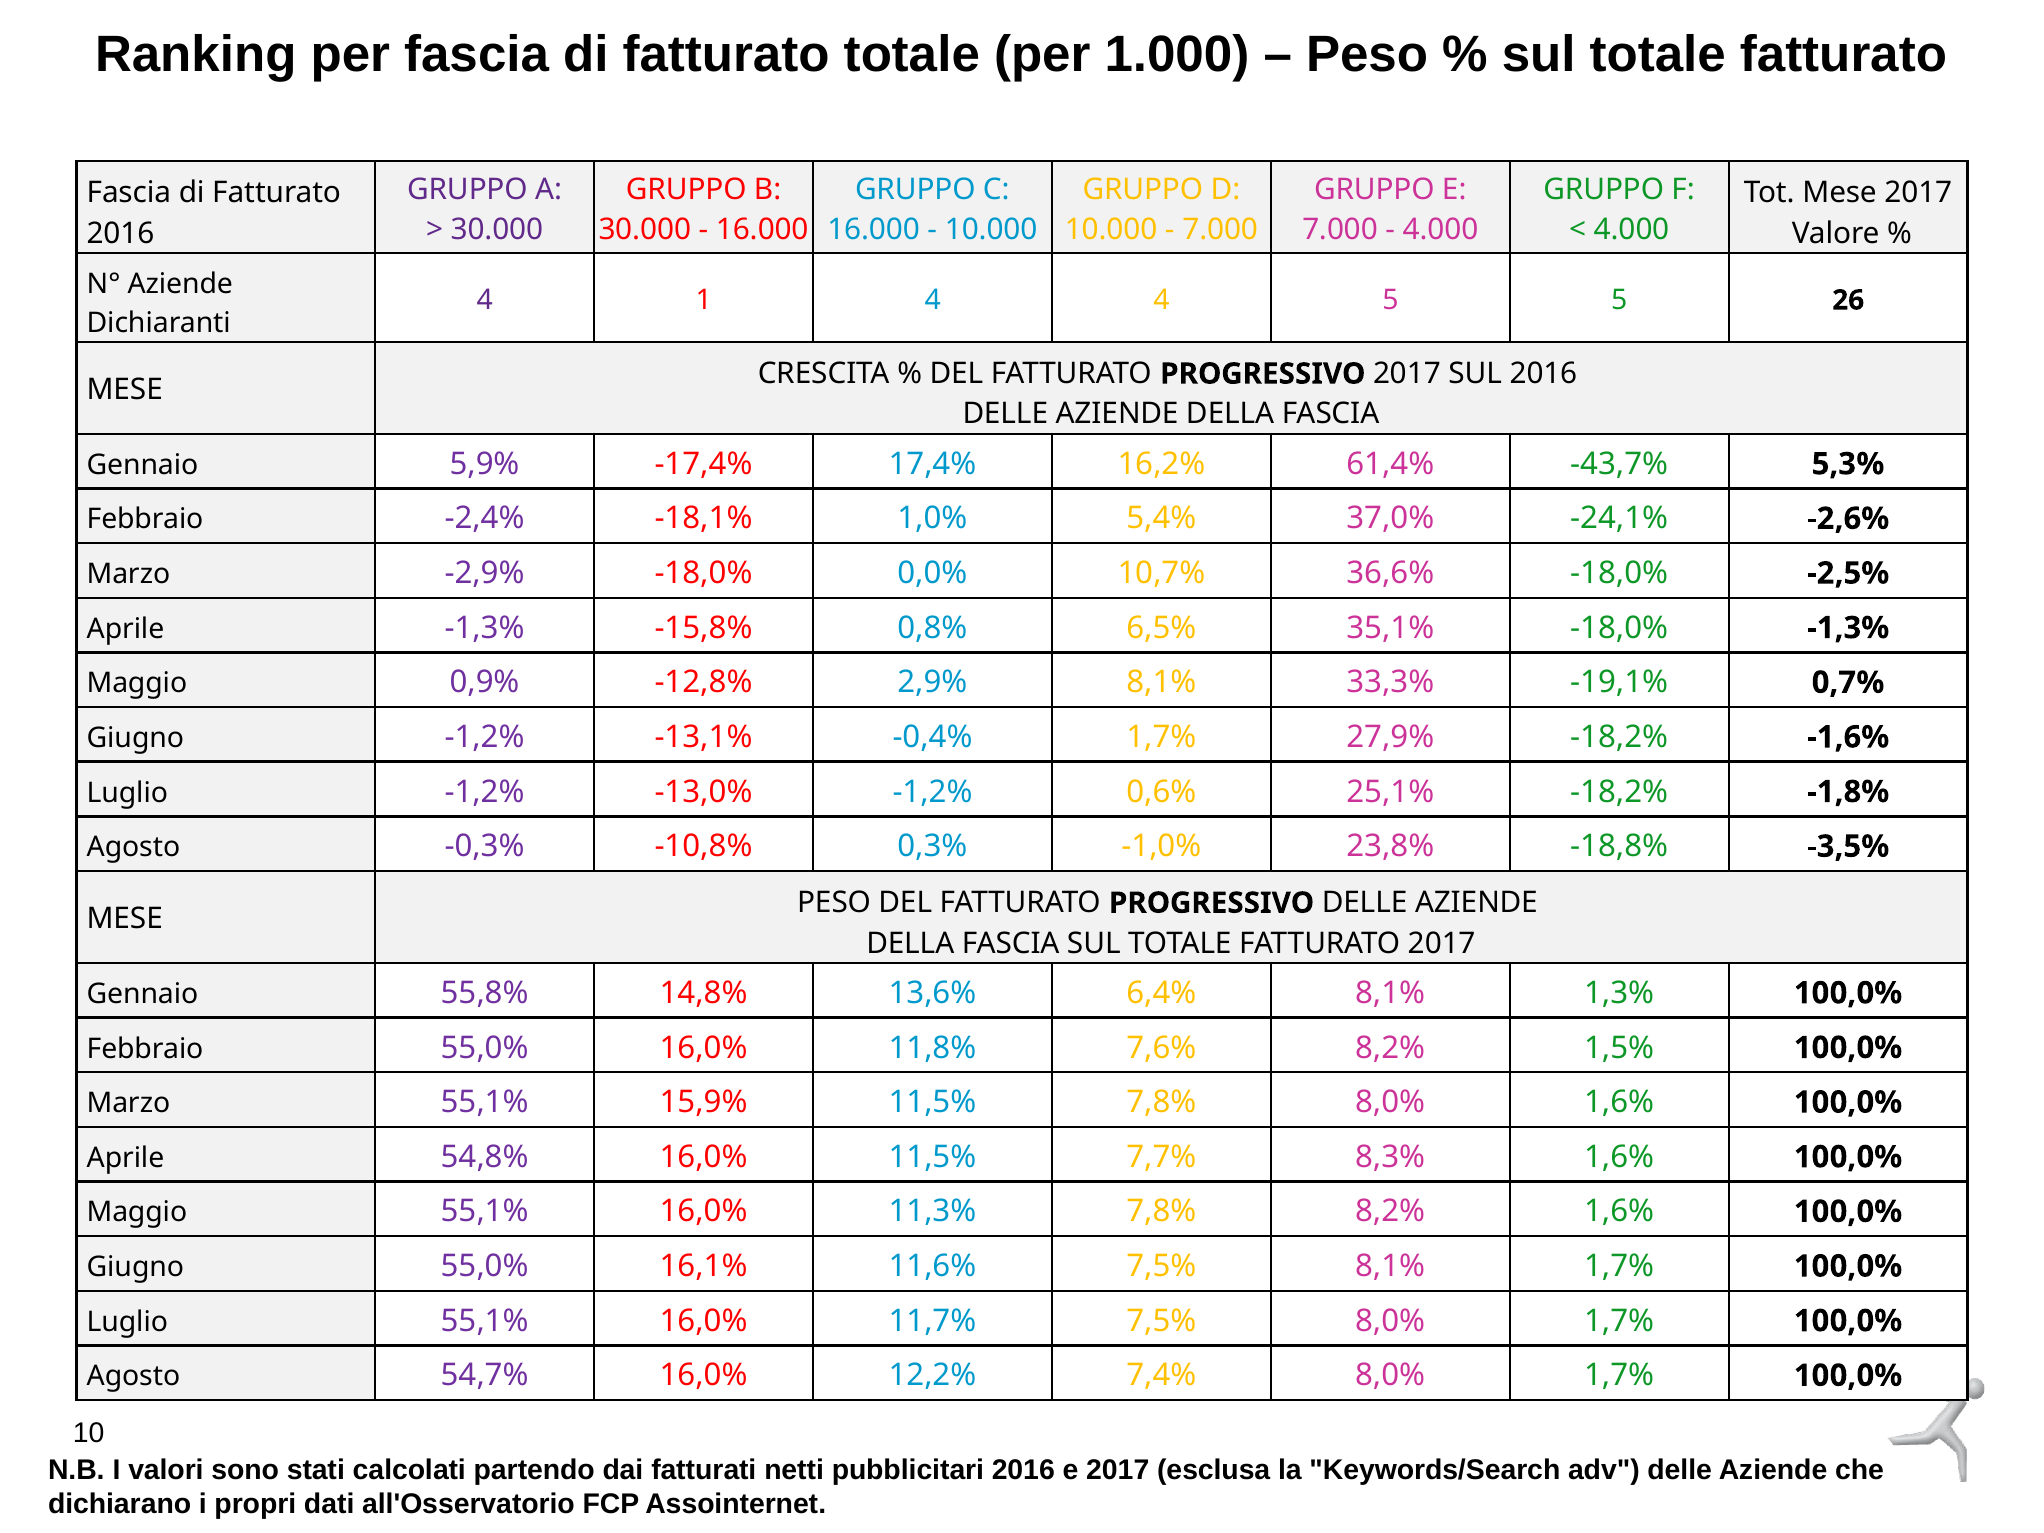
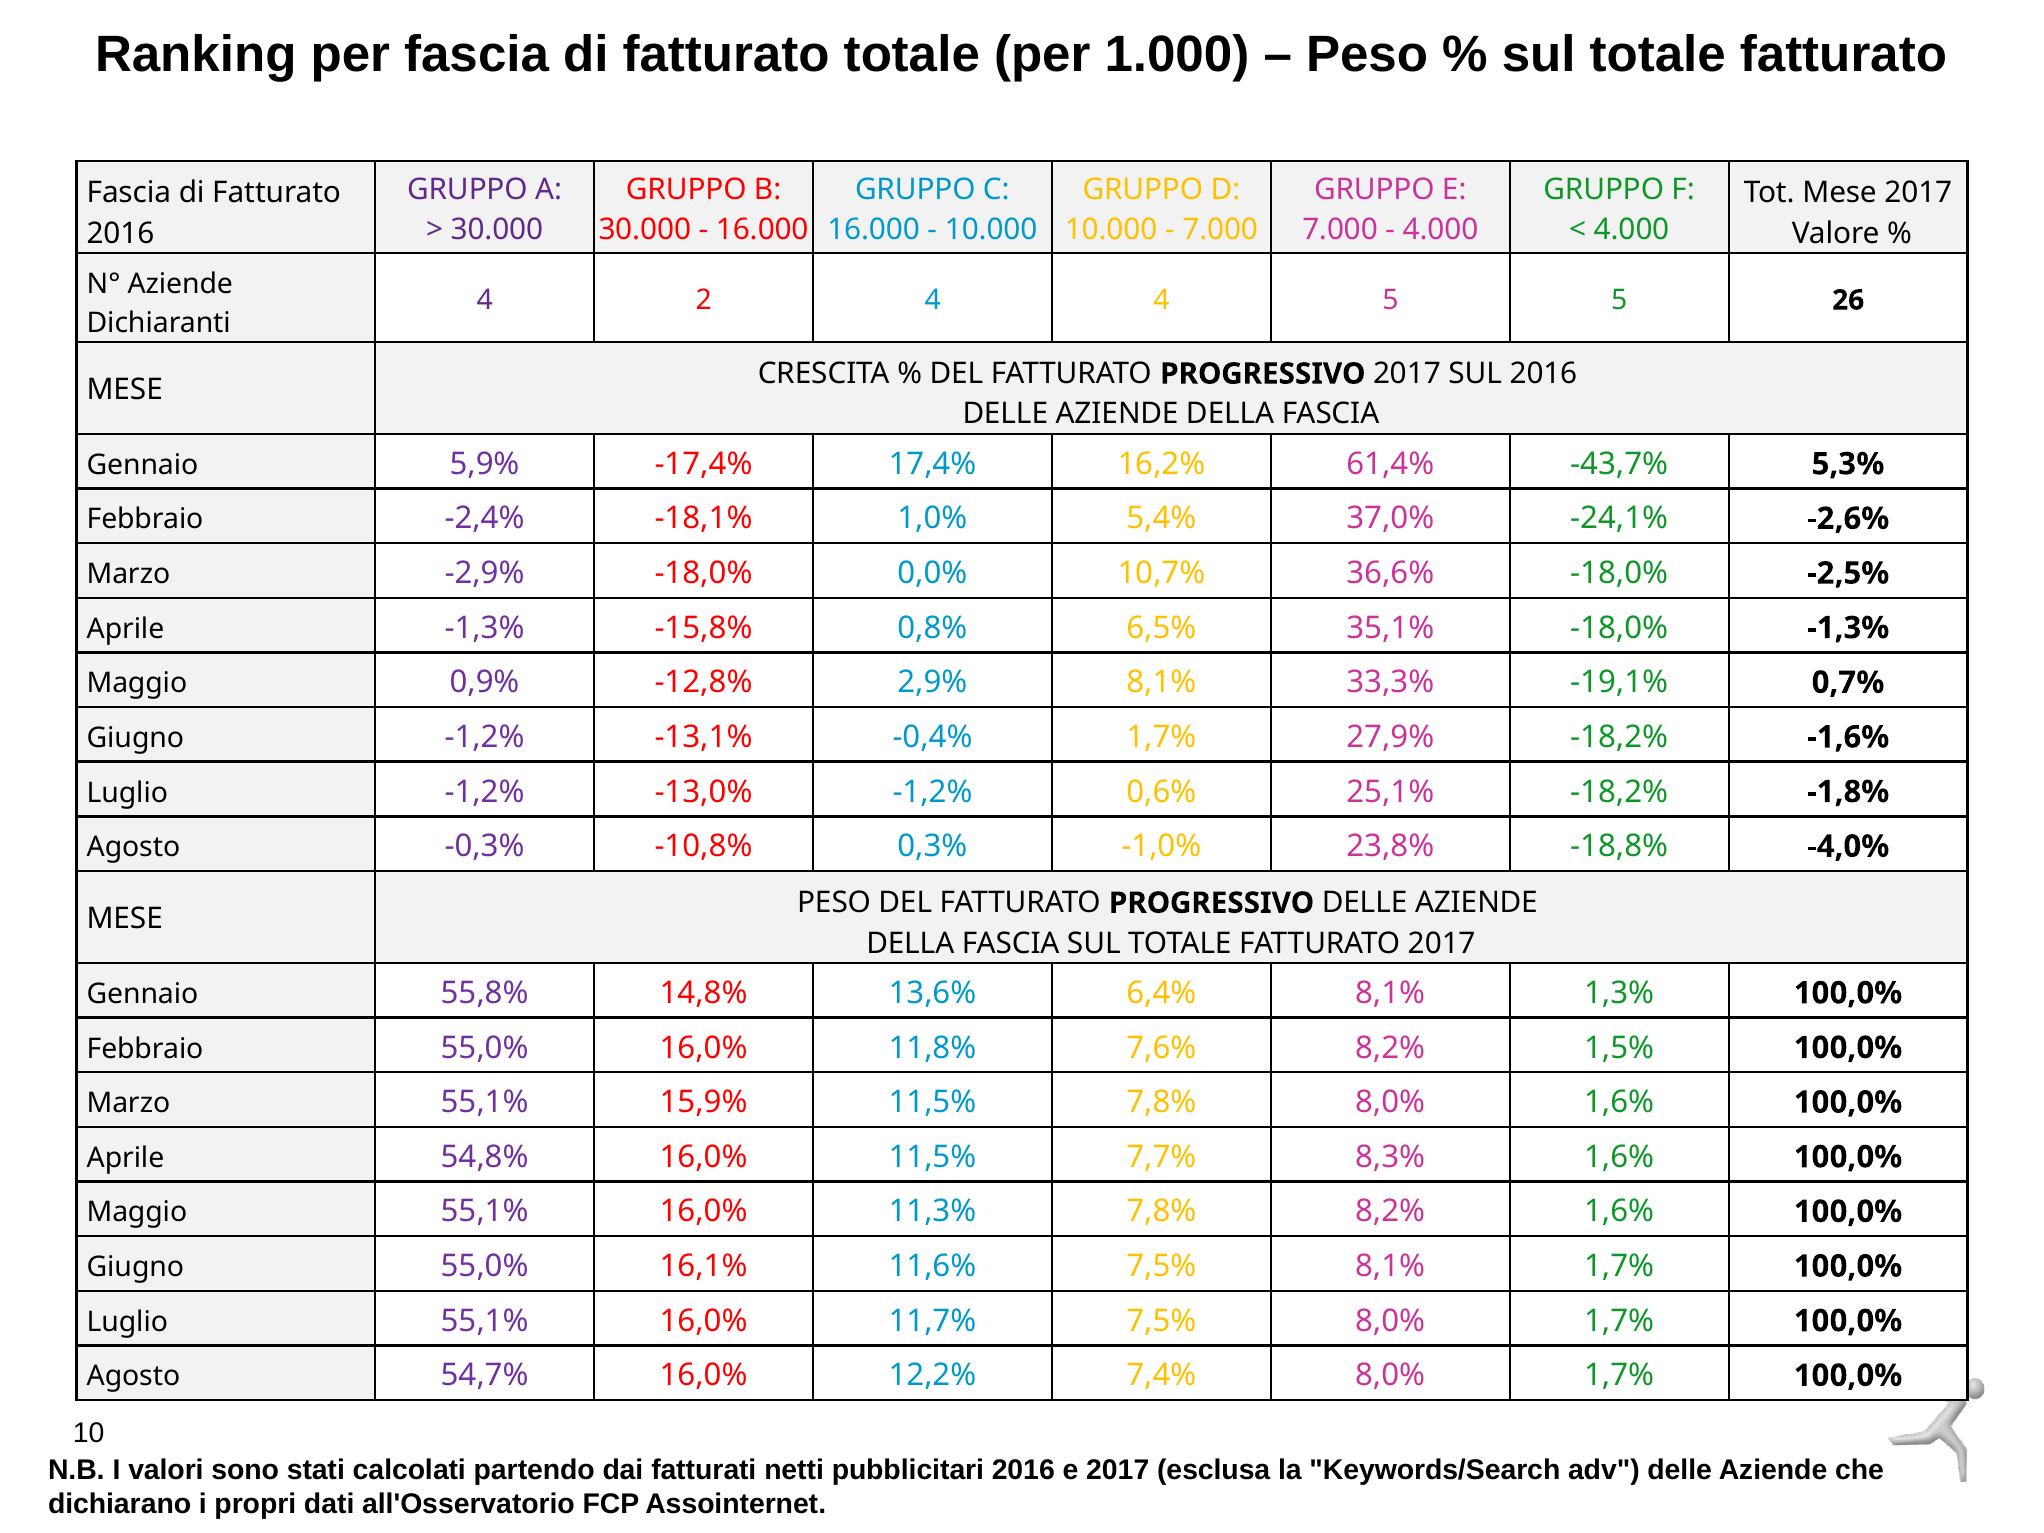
1: 1 -> 2 (704, 300)
-3,5%: -3,5% -> -4,0% (1848, 846)
